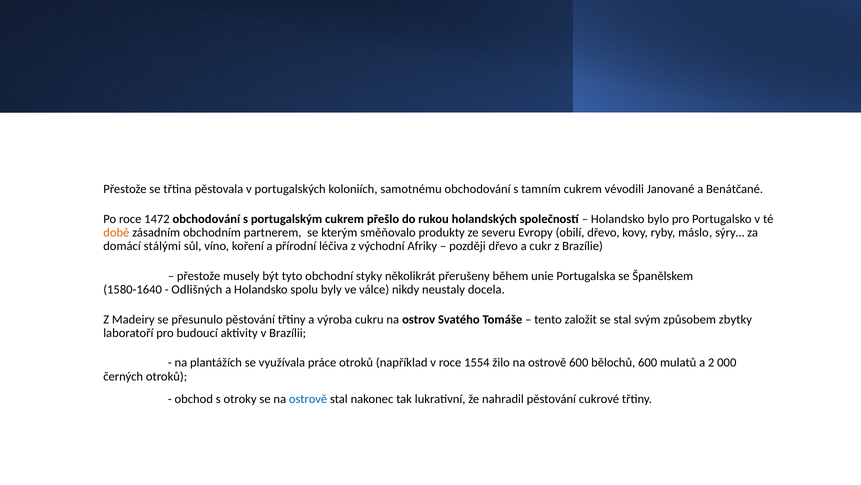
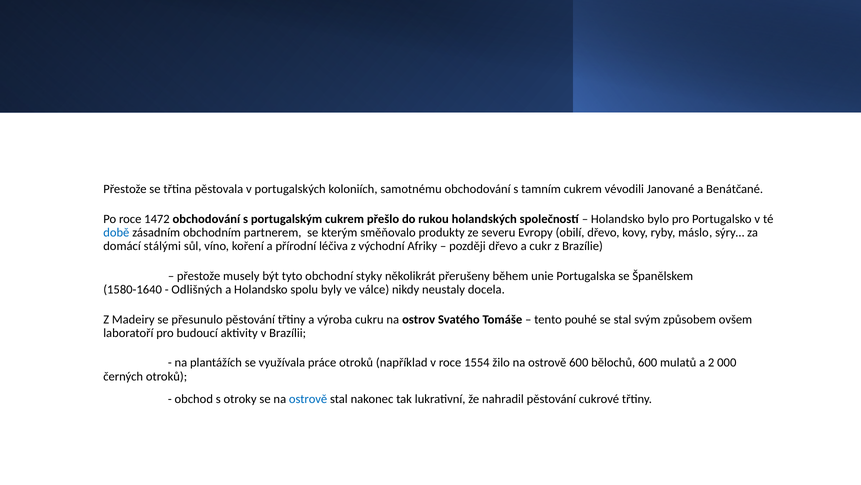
době colour: orange -> blue (116, 232)
založit: založit -> pouhé (581, 319)
zbytky: zbytky -> ovšem (735, 319)
